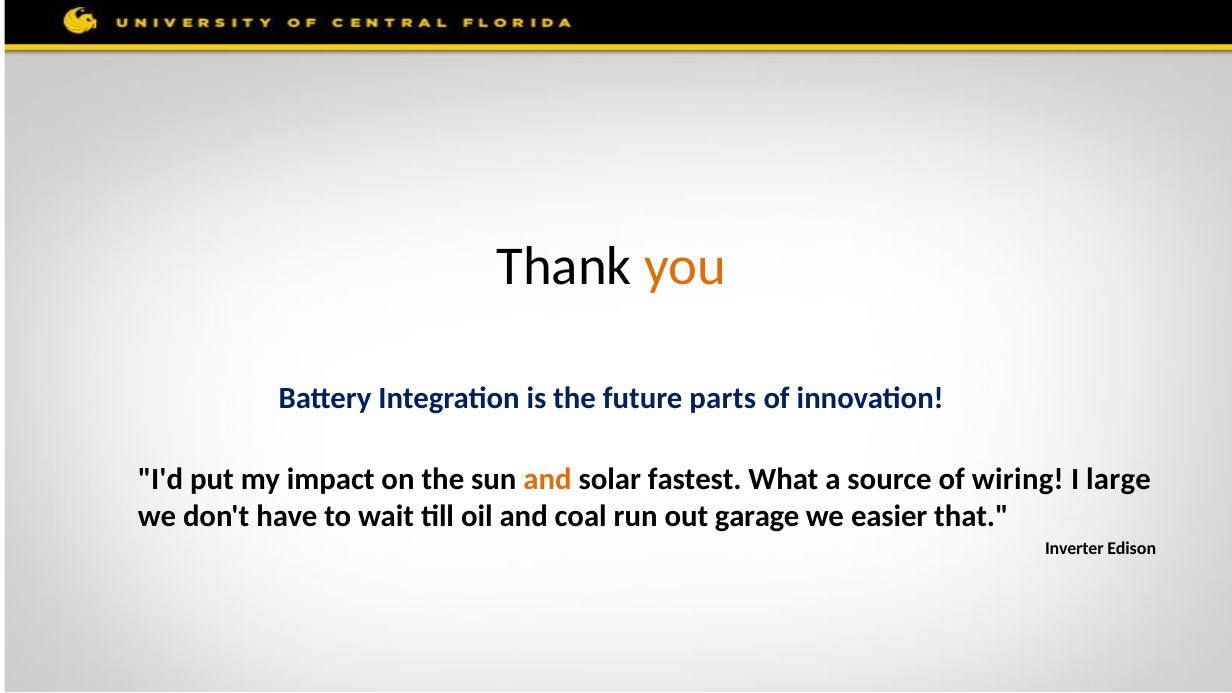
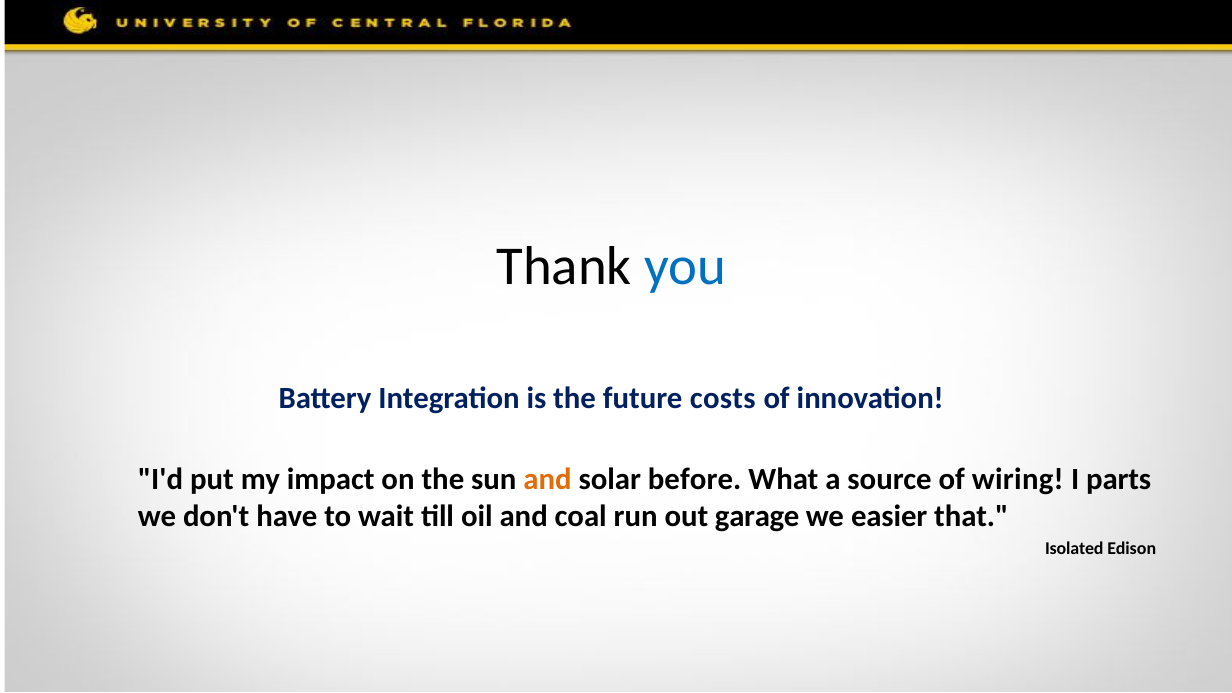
you colour: orange -> blue (685, 266)
parts: parts -> costs (723, 398)
fastest: fastest -> before (695, 479)
large: large -> parts (1119, 479)
Inverter: Inverter -> Isolated (1074, 548)
